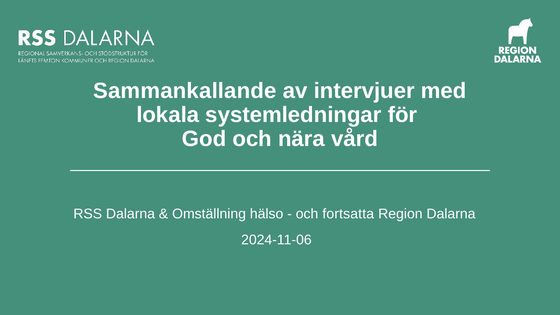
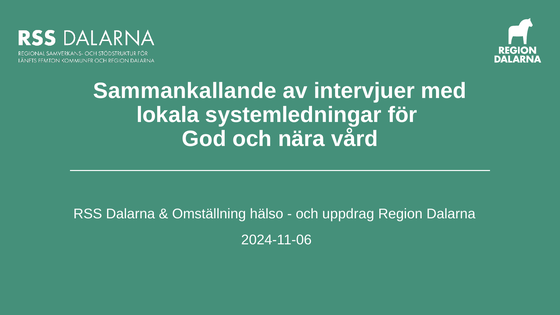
fortsatta: fortsatta -> uppdrag (348, 214)
